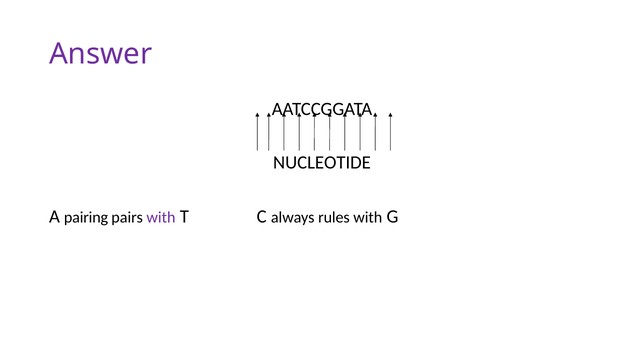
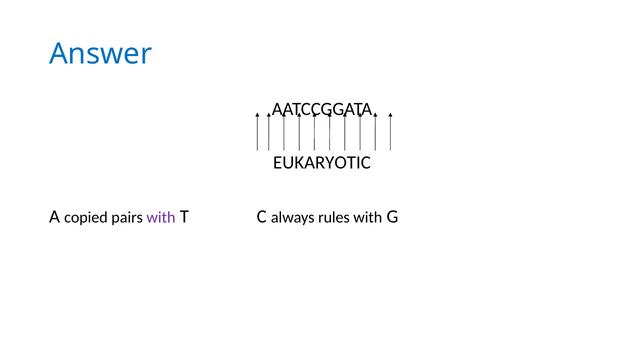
Answer colour: purple -> blue (101, 54)
NUCLEOTIDE: NUCLEOTIDE -> EUKARYOTIC (322, 163)
pairing: pairing -> copied (86, 218)
